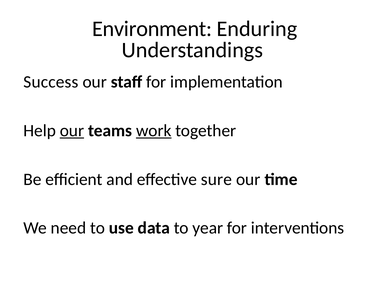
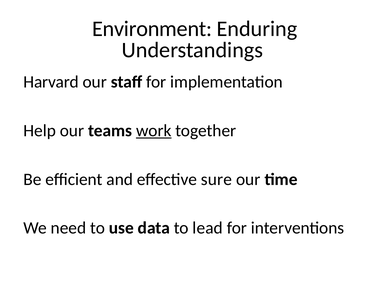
Success: Success -> Harvard (51, 82)
our underline: present -> none (72, 130)
year: year -> lead (208, 228)
